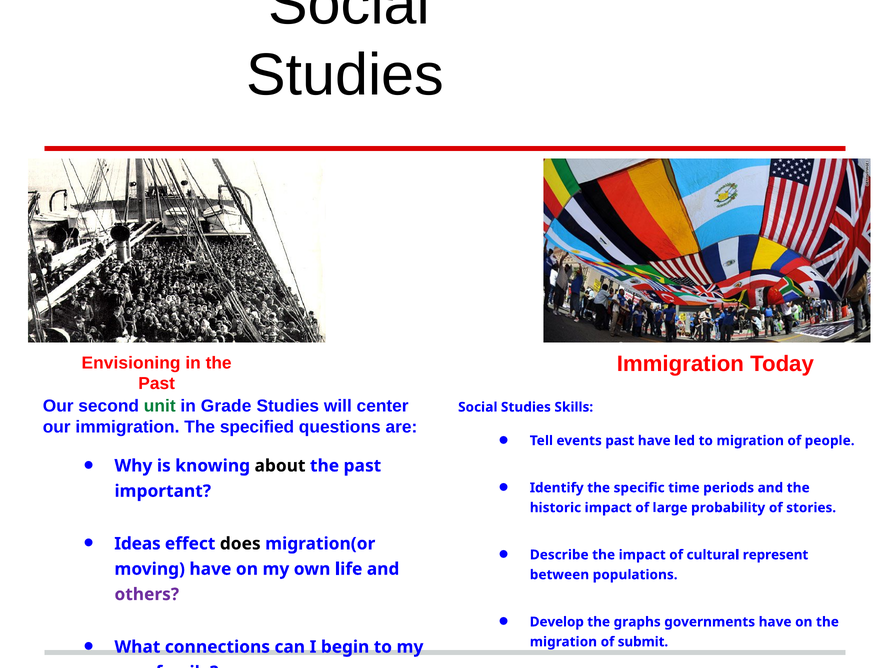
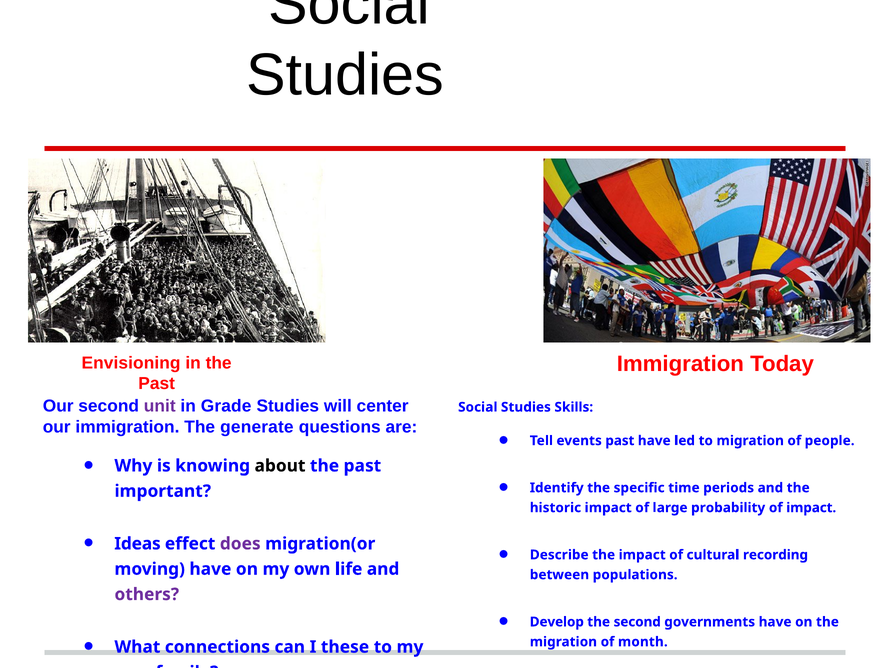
unit colour: green -> purple (160, 406)
specified: specified -> generate (257, 426)
of stories: stories -> impact (811, 507)
does colour: black -> purple (240, 543)
represent: represent -> recording (775, 554)
the graphs: graphs -> second (637, 621)
begin: begin -> these (345, 646)
submit: submit -> month (643, 641)
